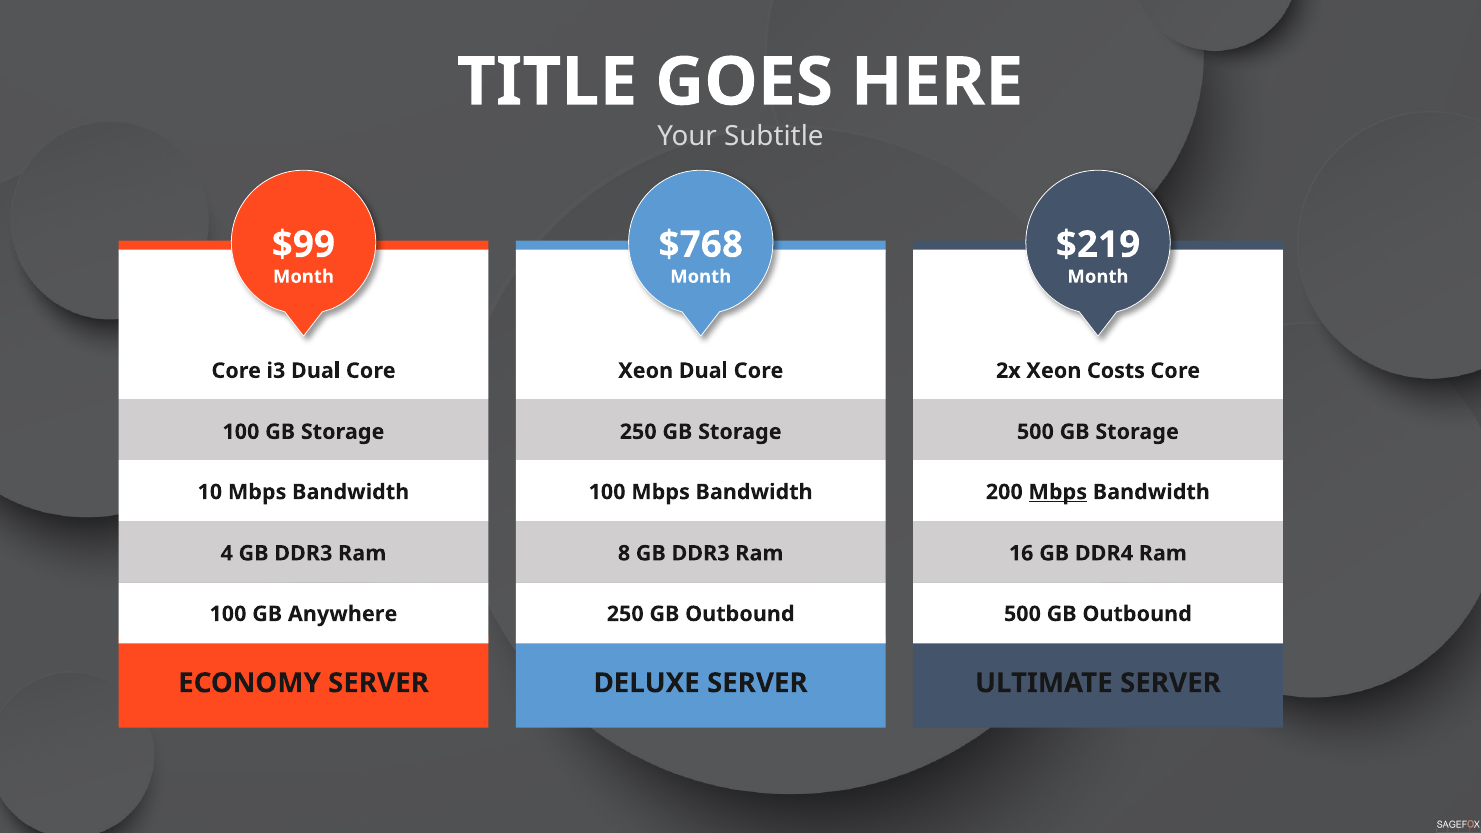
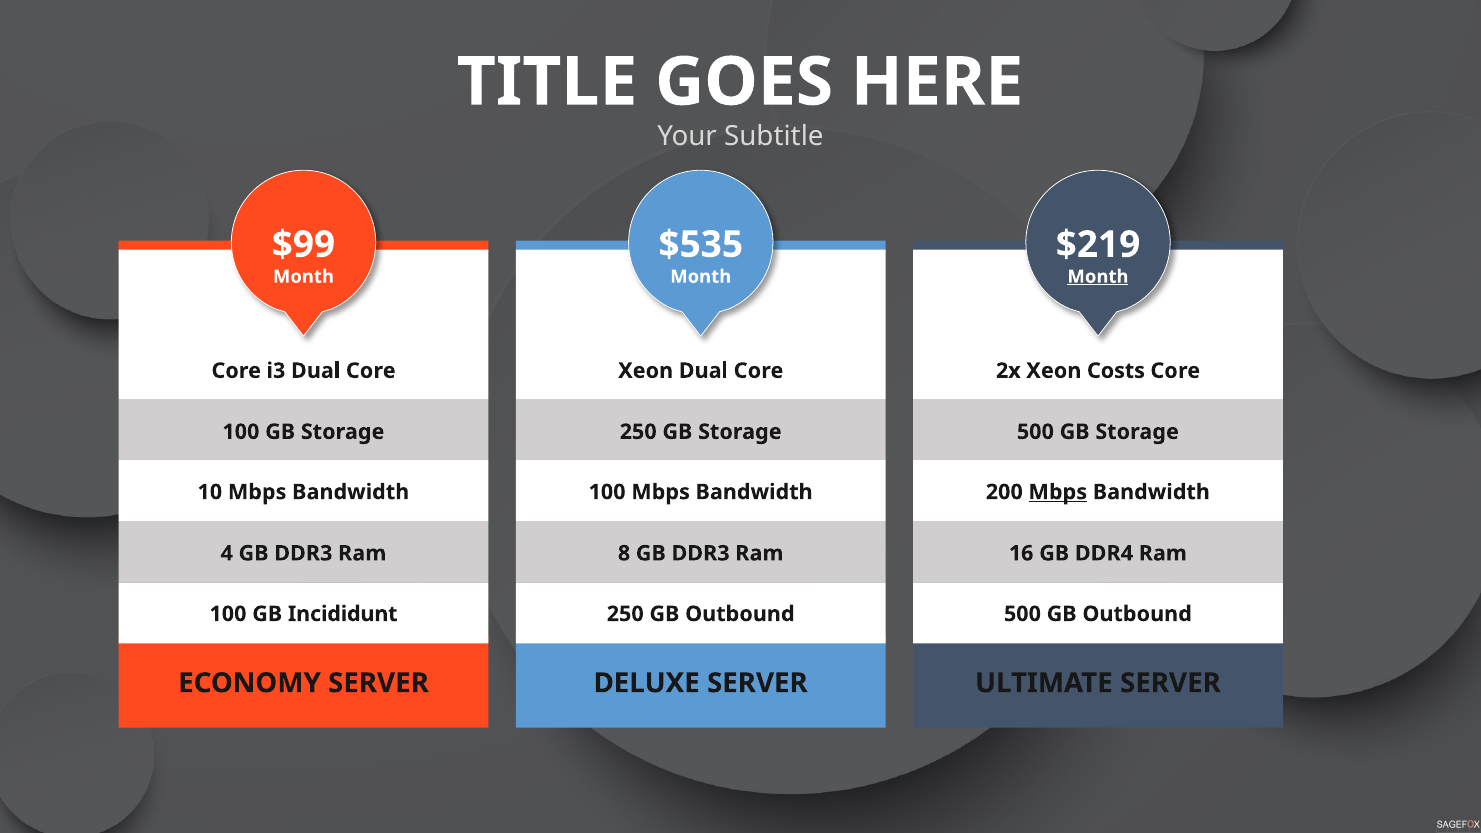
$768: $768 -> $535 (701, 245)
Month underline: none -> present (1098, 277)
Anywhere: Anywhere -> Incididunt (343, 614)
